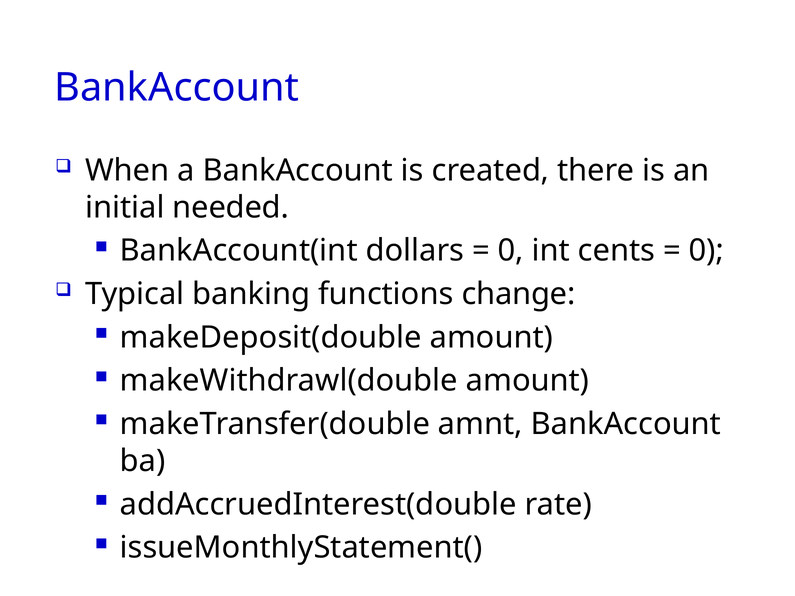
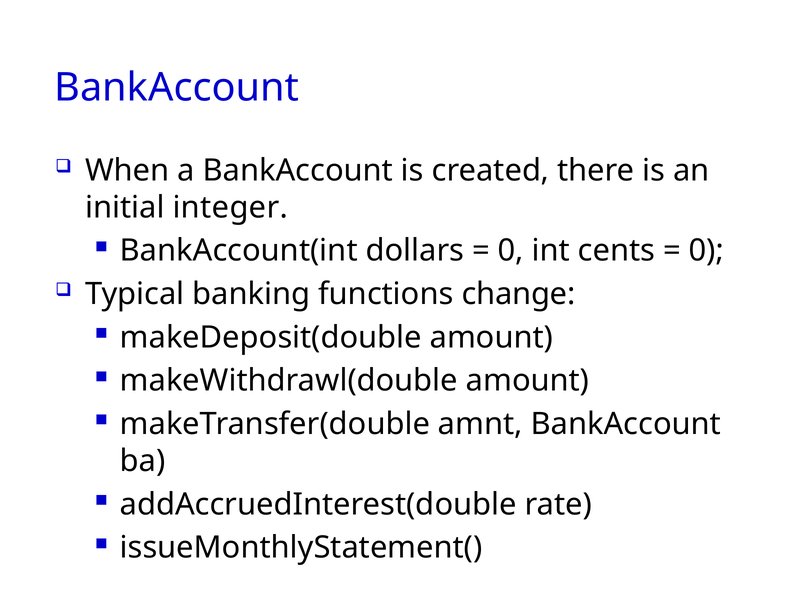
needed: needed -> integer (230, 208)
